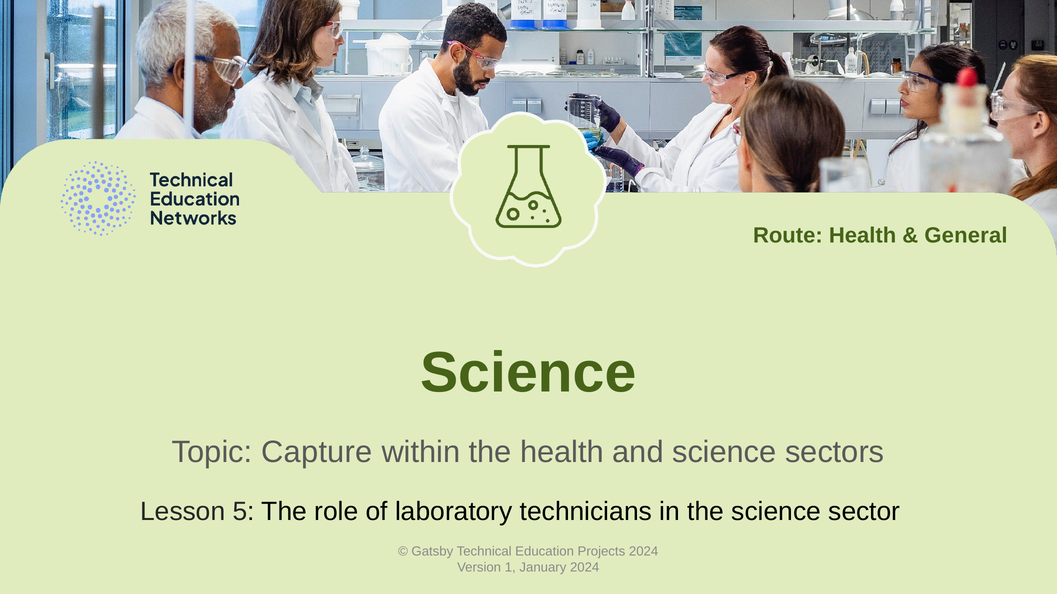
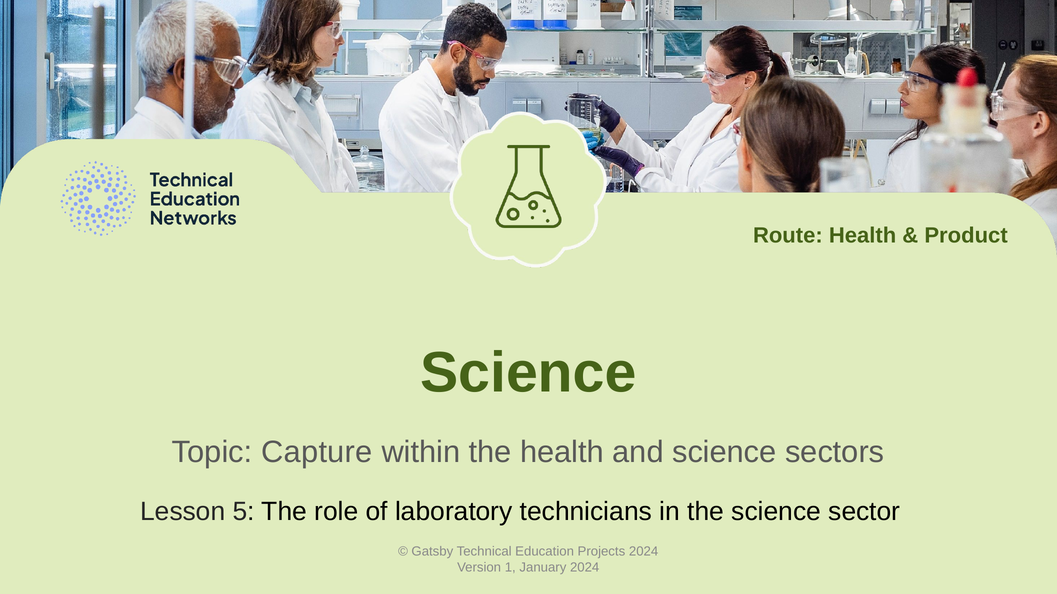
General: General -> Product (966, 236)
